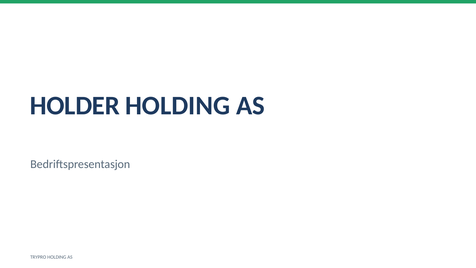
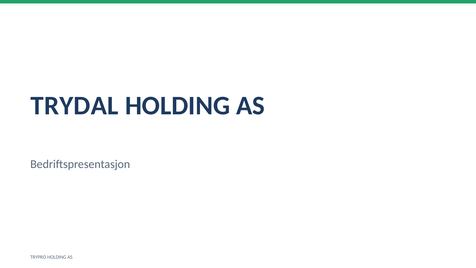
HOLDER: HOLDER -> TRYDAL (75, 106)
